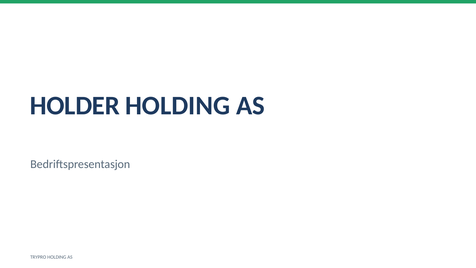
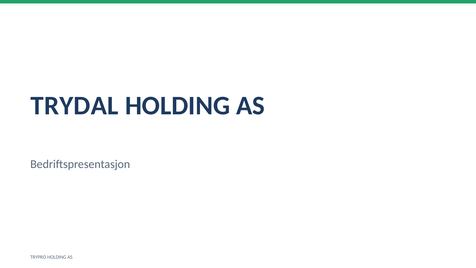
HOLDER: HOLDER -> TRYDAL (75, 106)
